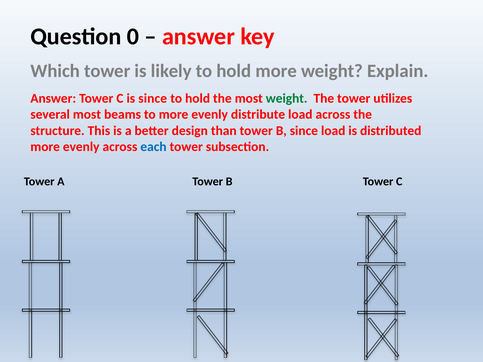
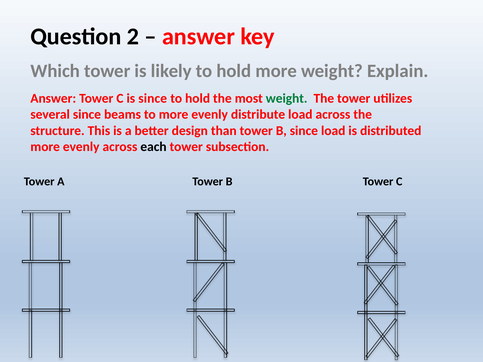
0: 0 -> 2 (133, 36)
several most: most -> since (87, 115)
each colour: blue -> black (153, 147)
